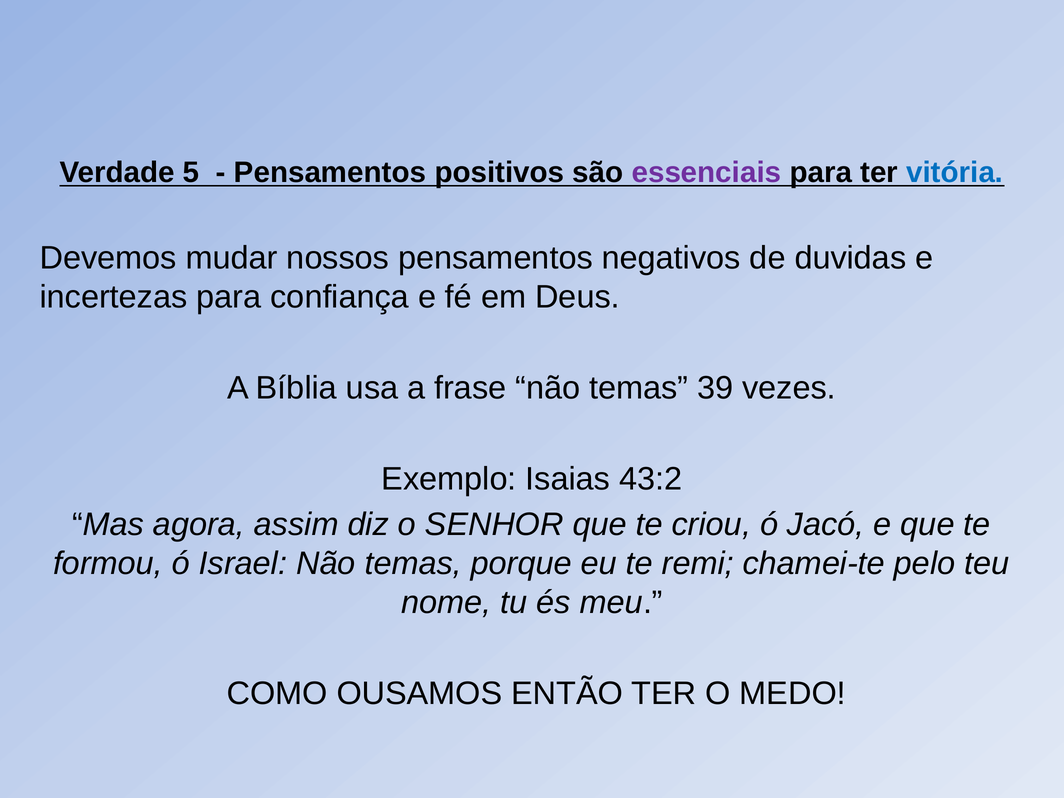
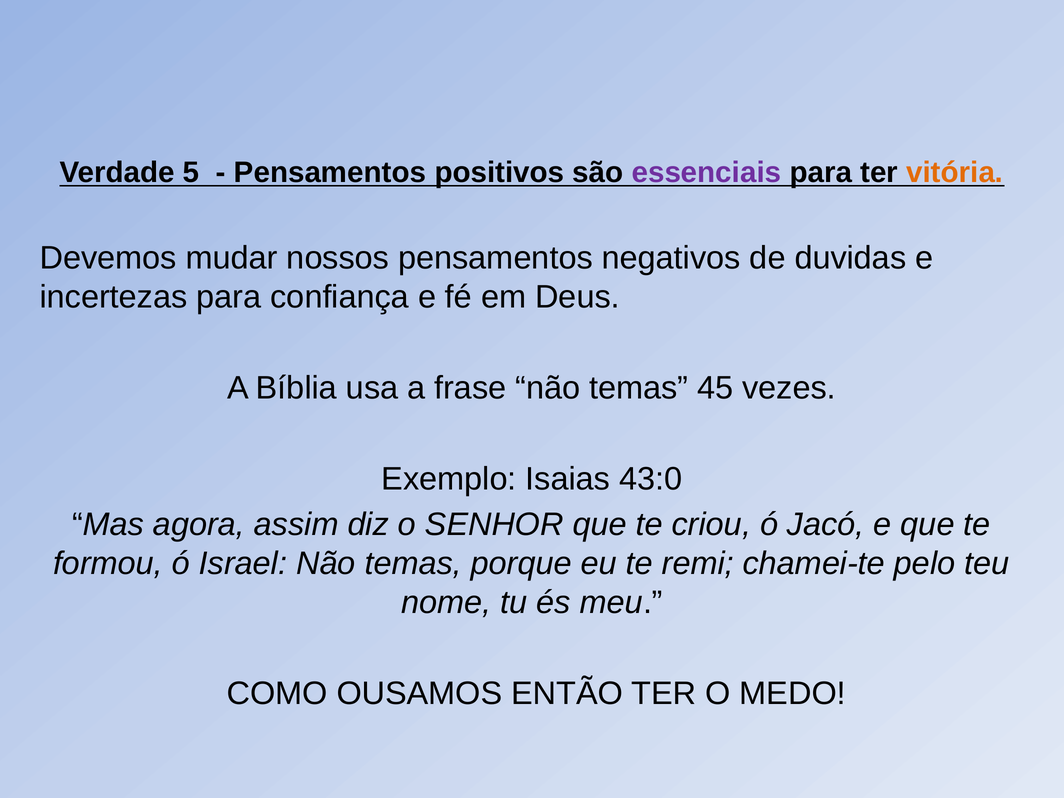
vitória colour: blue -> orange (955, 173)
39: 39 -> 45 (715, 388)
43:2: 43:2 -> 43:0 (651, 479)
